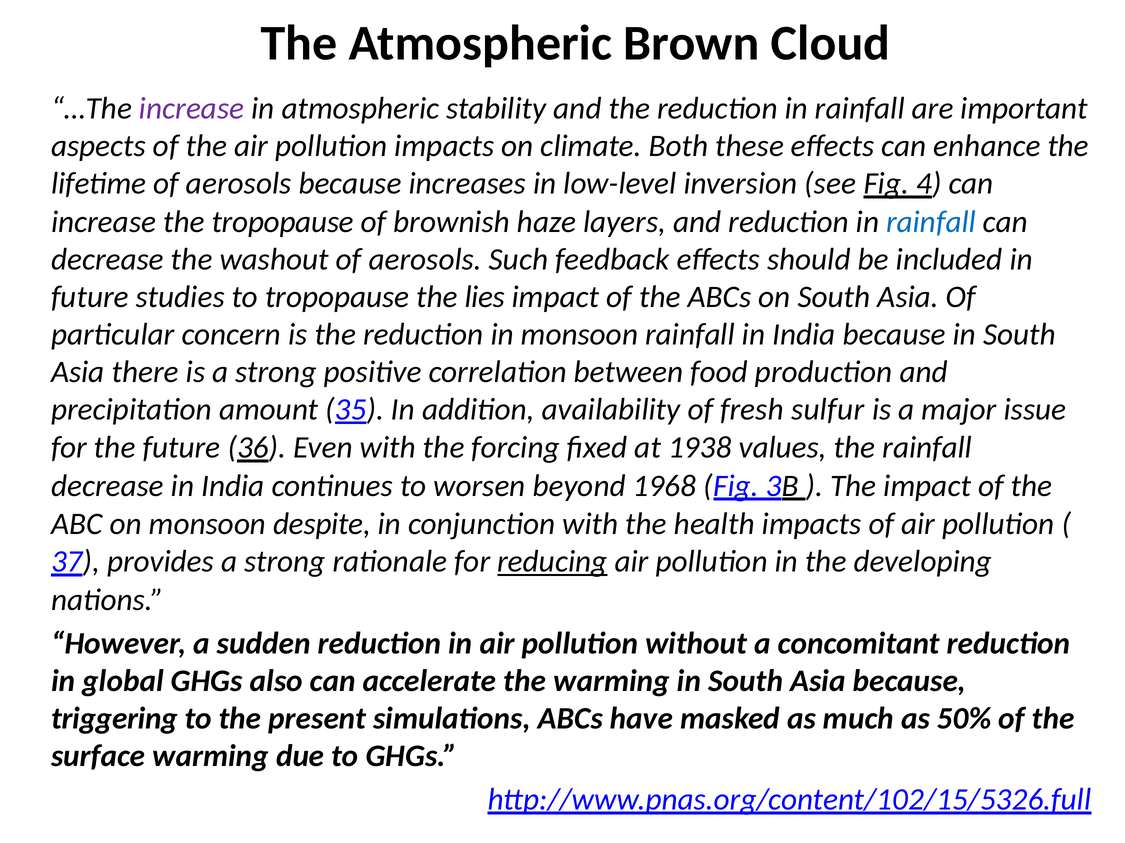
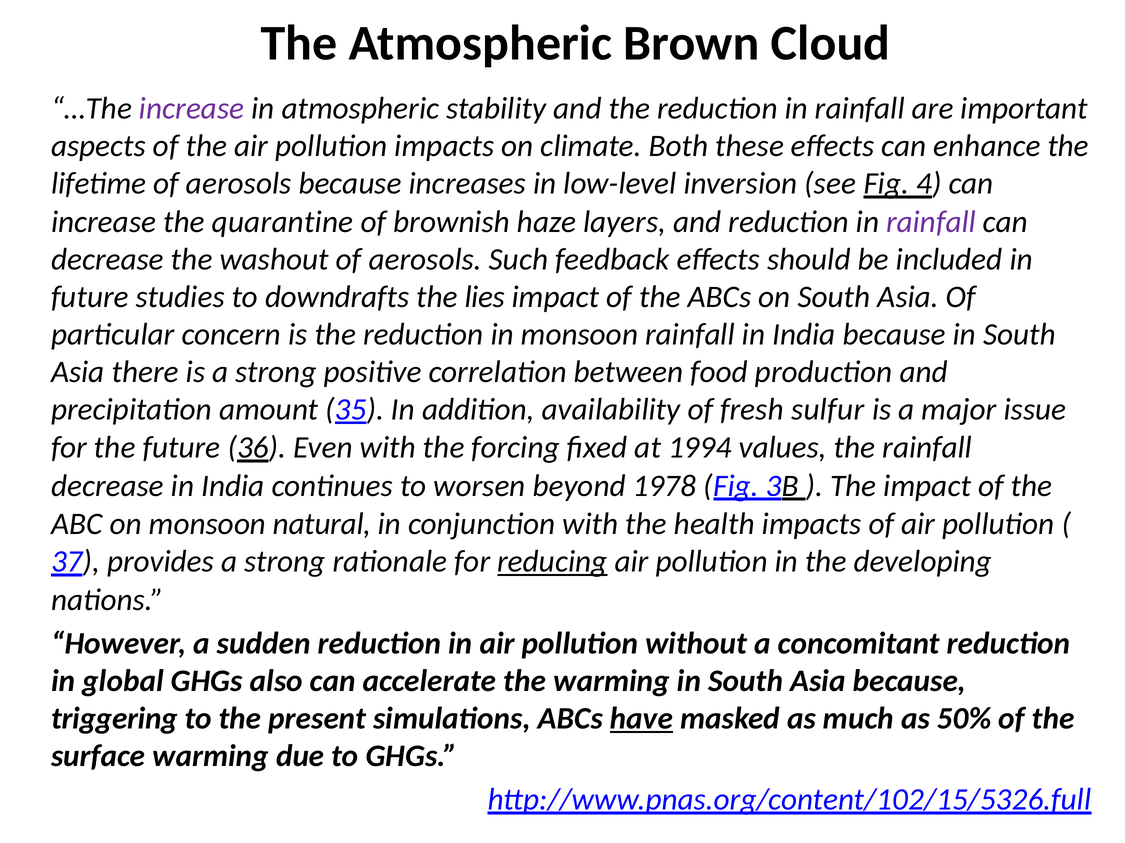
the tropopause: tropopause -> quarantine (283, 222)
rainfall colour: blue -> purple (931, 222)
to tropopause: tropopause -> downdrafts (337, 297)
1938: 1938 -> 1994 (700, 448)
1968: 1968 -> 1978 (664, 486)
despite: despite -> natural (322, 524)
have underline: none -> present (641, 719)
